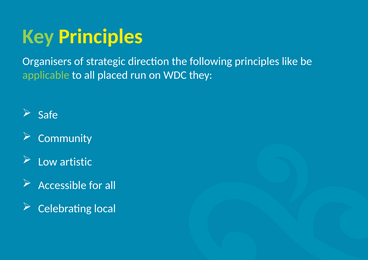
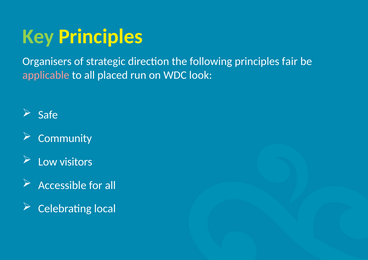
like: like -> fair (290, 62)
applicable colour: light green -> pink (46, 75)
they: they -> look (201, 75)
artistic: artistic -> visitors (76, 162)
